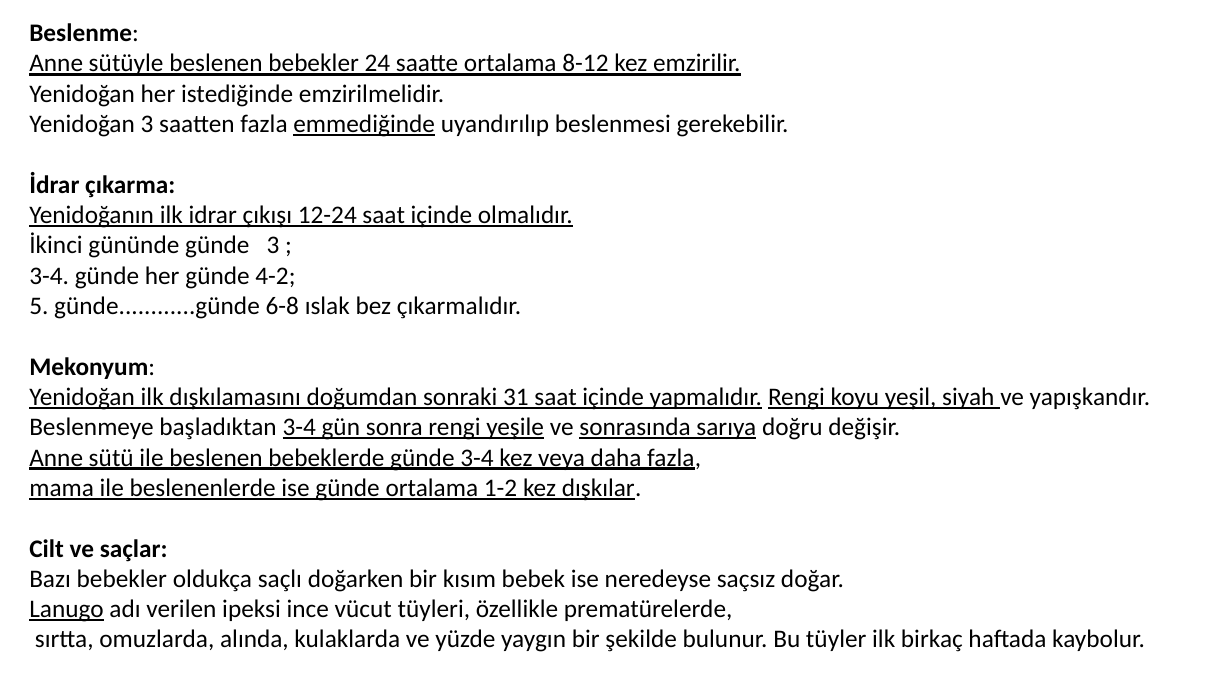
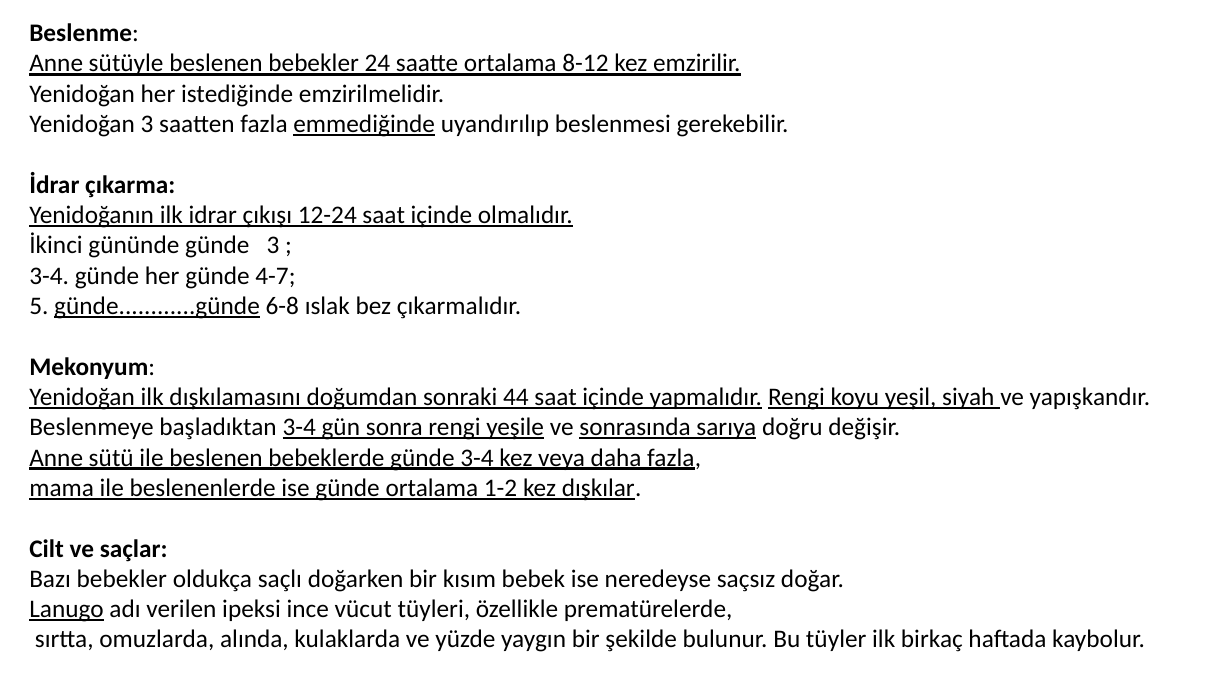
4-2: 4-2 -> 4-7 (275, 276)
günde............günde underline: none -> present (157, 306)
31: 31 -> 44 (516, 397)
